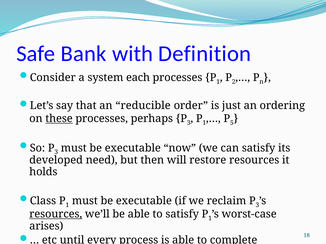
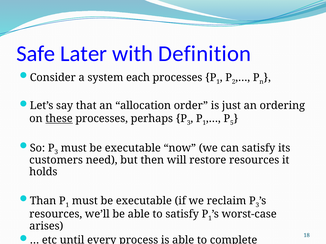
Bank: Bank -> Later (84, 54)
reducible: reducible -> allocation (143, 106)
developed: developed -> customers (56, 160)
Class: Class -> Than (43, 201)
resources underline: present -> none (56, 214)
